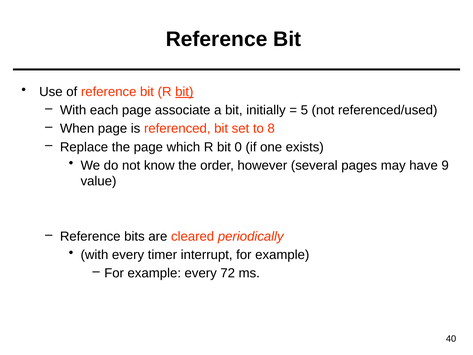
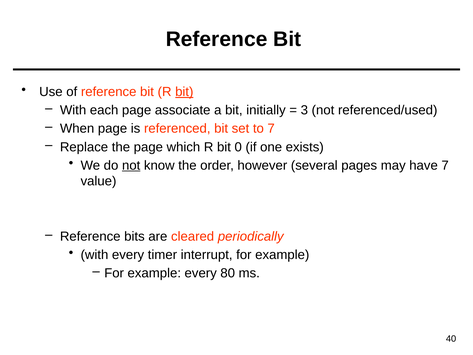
5: 5 -> 3 (304, 110)
to 8: 8 -> 7 (271, 129)
not underline: none -> present (131, 165)
have 9: 9 -> 7 (445, 165)
72: 72 -> 80 (228, 273)
